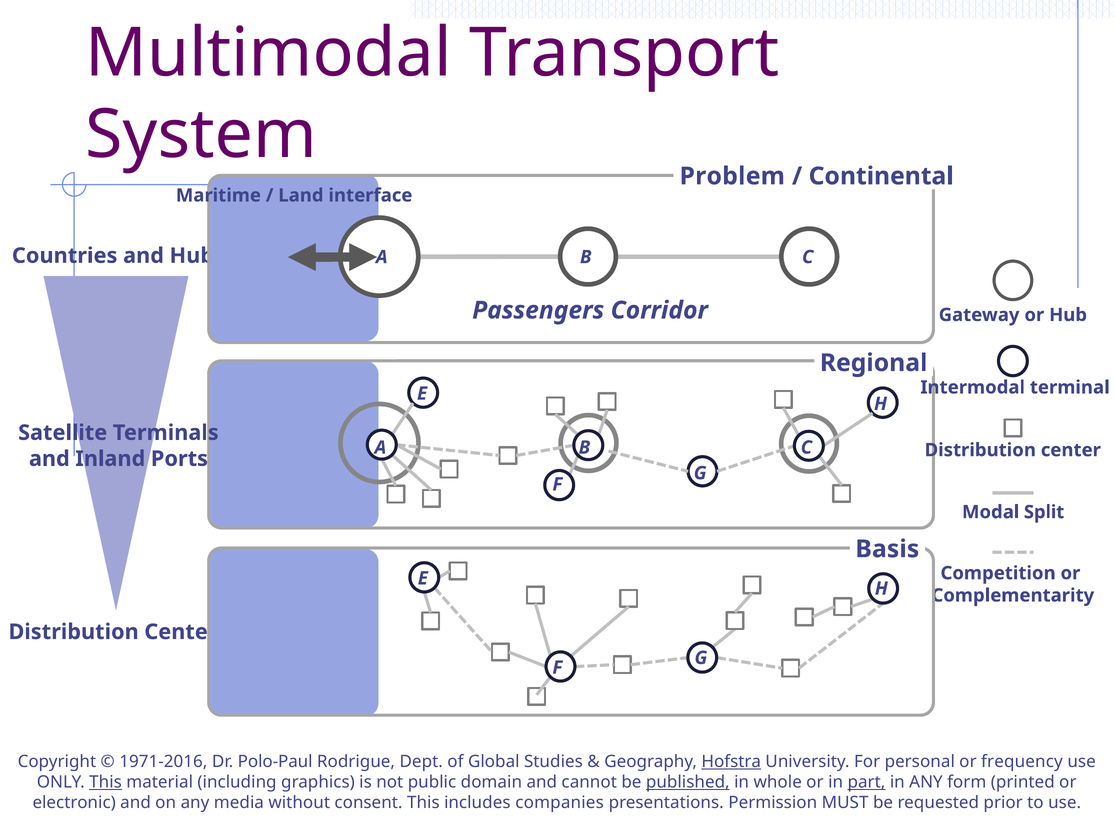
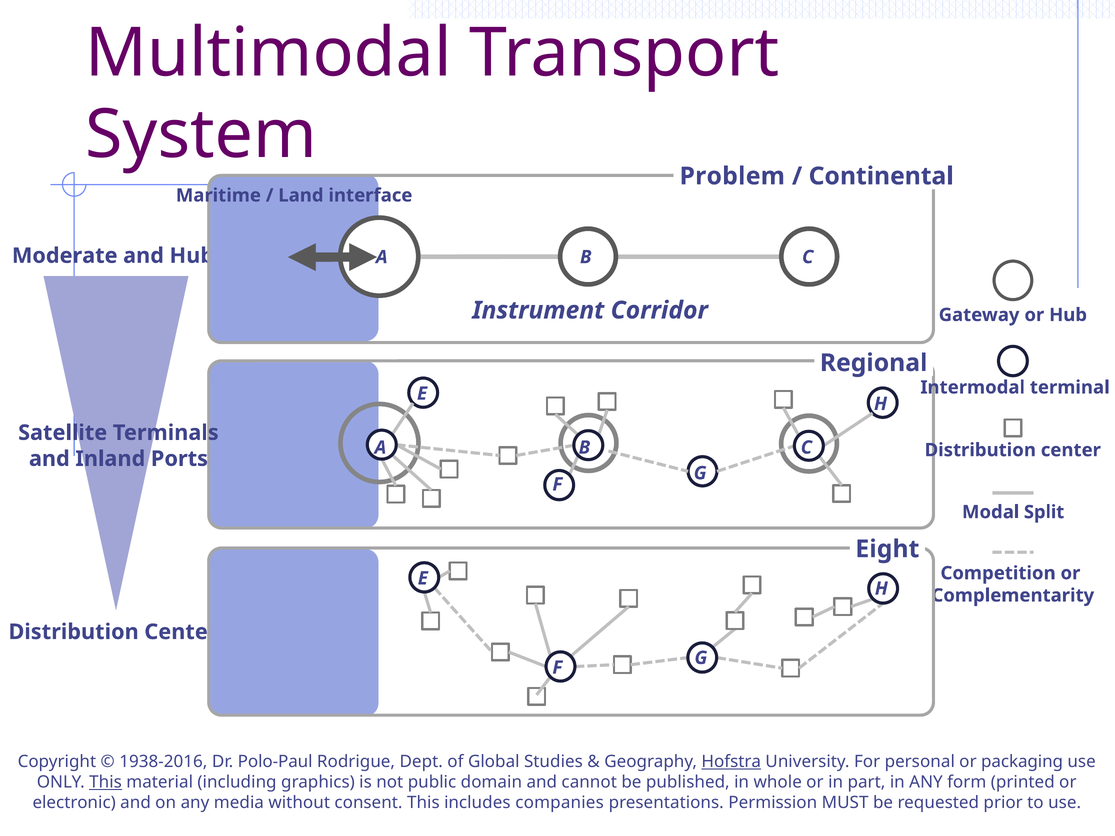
Countries: Countries -> Moderate (65, 256)
Passengers: Passengers -> Instrument (538, 310)
Basis: Basis -> Eight (887, 549)
1971-2016: 1971-2016 -> 1938-2016 (163, 762)
frequency: frequency -> packaging (1022, 762)
published underline: present -> none (688, 783)
part underline: present -> none (866, 783)
